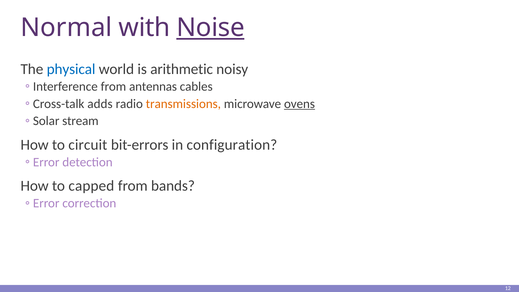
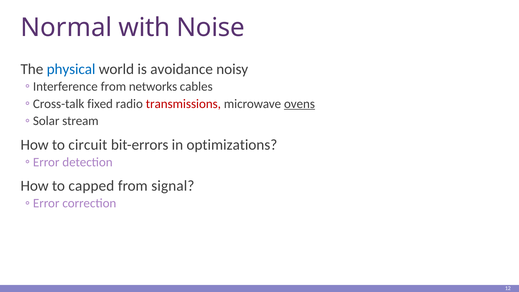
Noise underline: present -> none (211, 28)
arithmetic: arithmetic -> avoidance (182, 69)
antennas: antennas -> networks (153, 86)
adds: adds -> fixed (100, 104)
transmissions colour: orange -> red (183, 104)
configuration: configuration -> optimizations (232, 145)
bands: bands -> signal (173, 186)
